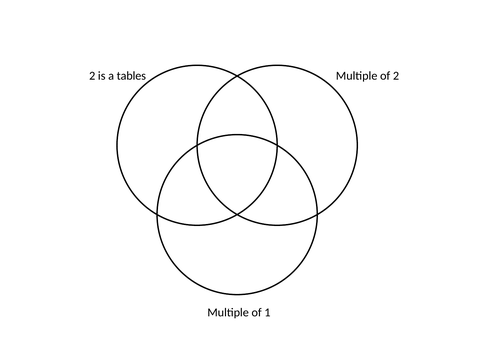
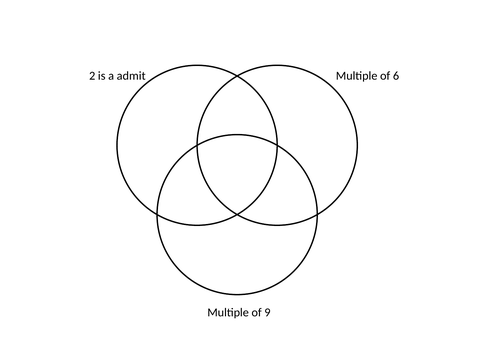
tables: tables -> admit (131, 76)
of 2: 2 -> 6 (396, 76)
1: 1 -> 9 (267, 313)
